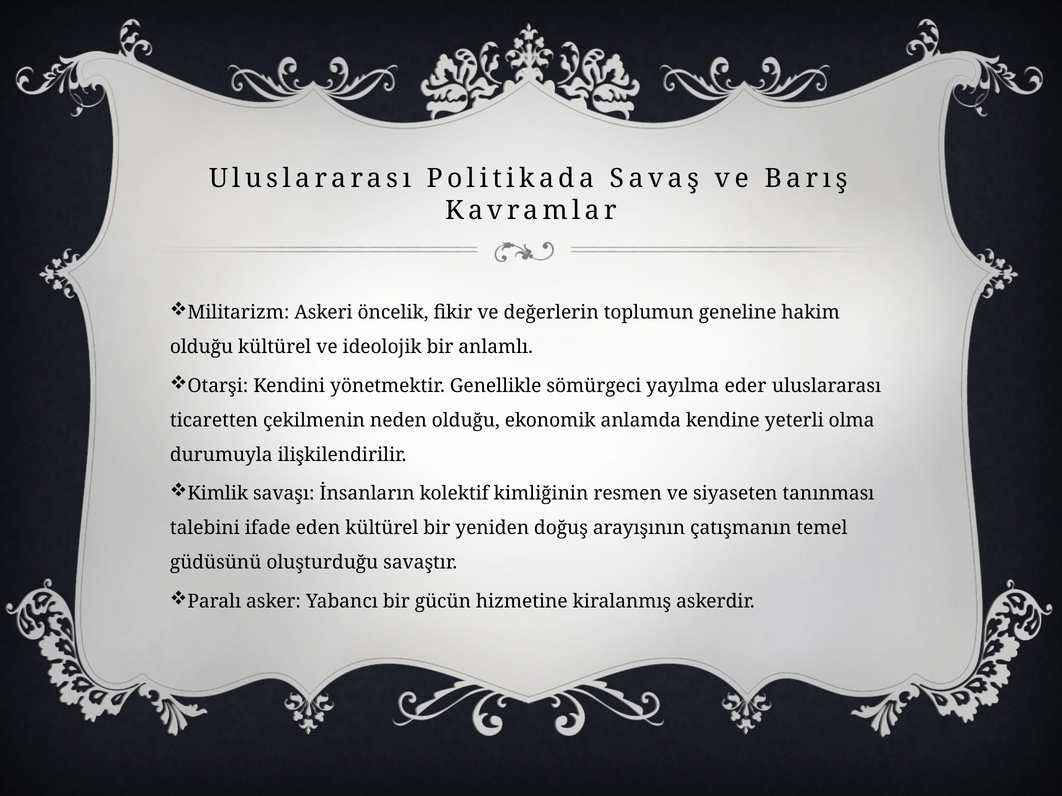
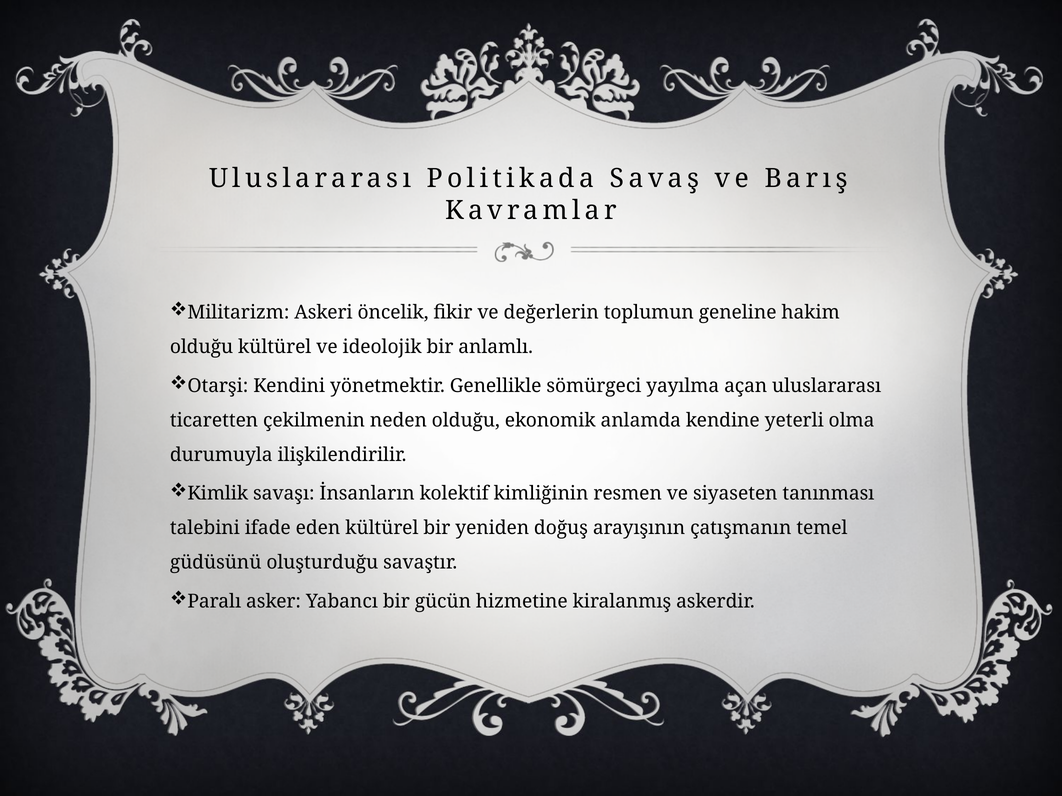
eder: eder -> açan (746, 386)
